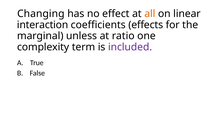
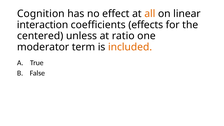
Changing: Changing -> Cognition (41, 14)
marginal: marginal -> centered (40, 36)
complexity: complexity -> moderator (43, 47)
included colour: purple -> orange (130, 47)
